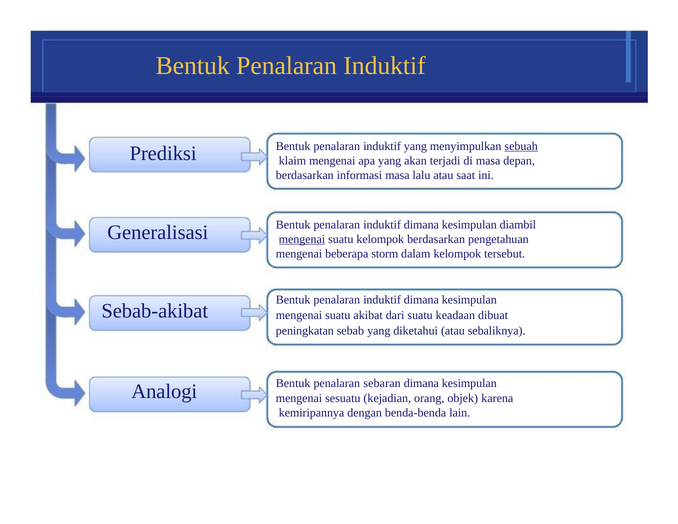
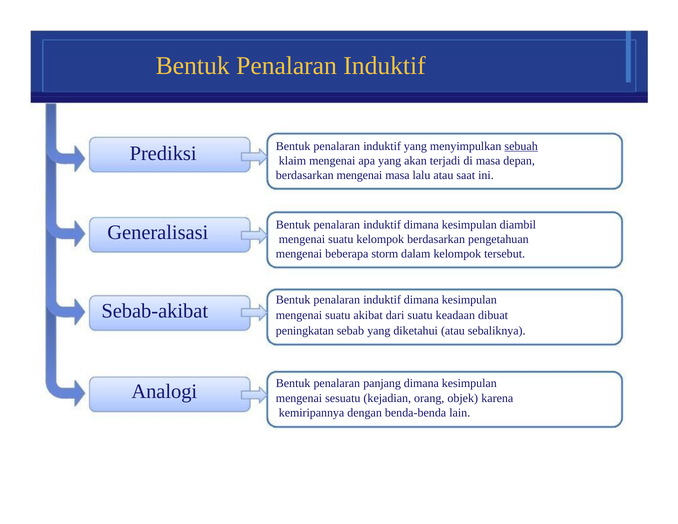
berdasarkan informasi: informasi -> mengenai (359, 175)
mengenai underline: present -> none (302, 239)
sebaran: sebaran -> panjang (382, 383)
